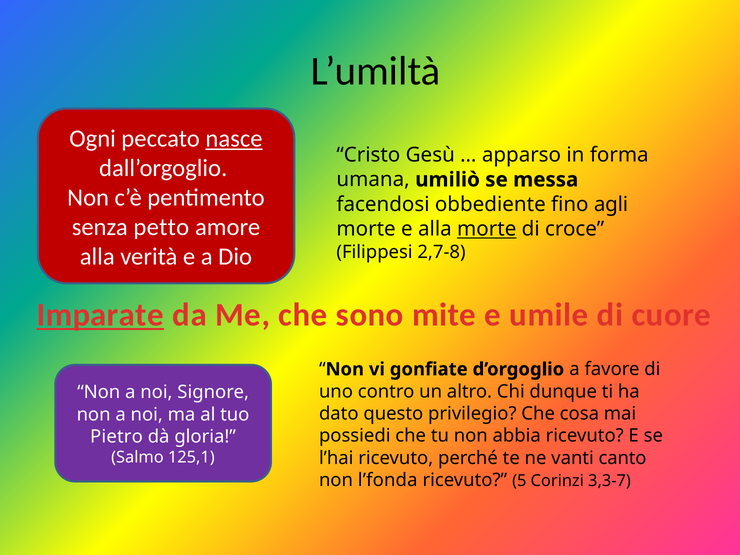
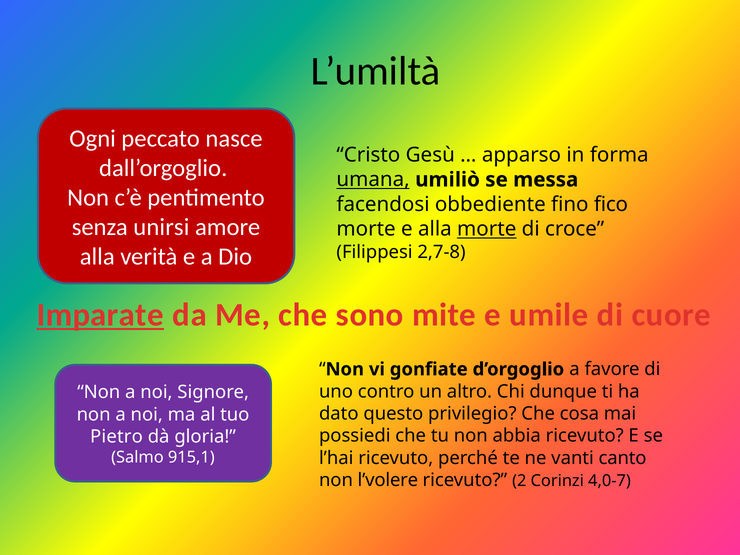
nasce underline: present -> none (234, 138)
umana underline: none -> present (373, 180)
agli: agli -> fico (611, 204)
petto: petto -> unirsi (161, 227)
125,1: 125,1 -> 915,1 (191, 458)
l’fonda: l’fonda -> l’volere (388, 480)
5: 5 -> 2 (519, 481)
3,3-7: 3,3-7 -> 4,0-7 (609, 481)
